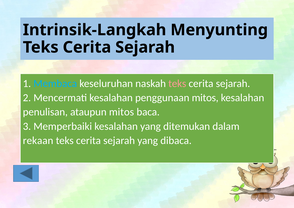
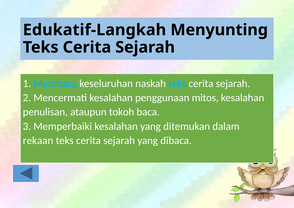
Intrinsik-Langkah: Intrinsik-Langkah -> Edukatif-Langkah (94, 30)
teks colour: pink -> light blue (177, 84)
ataupun mitos: mitos -> tokoh (122, 112)
